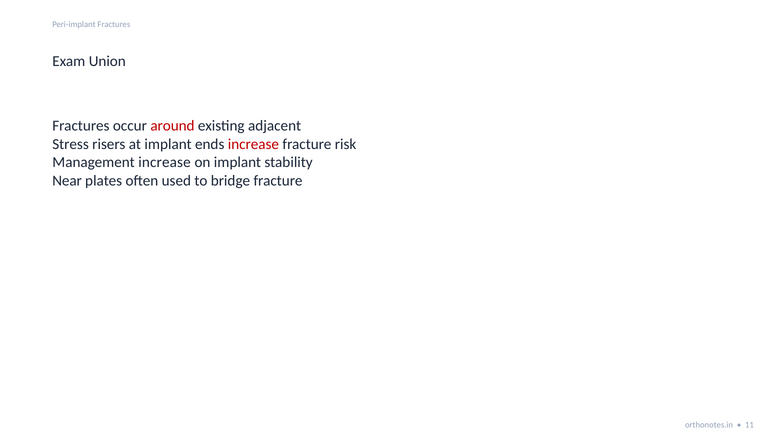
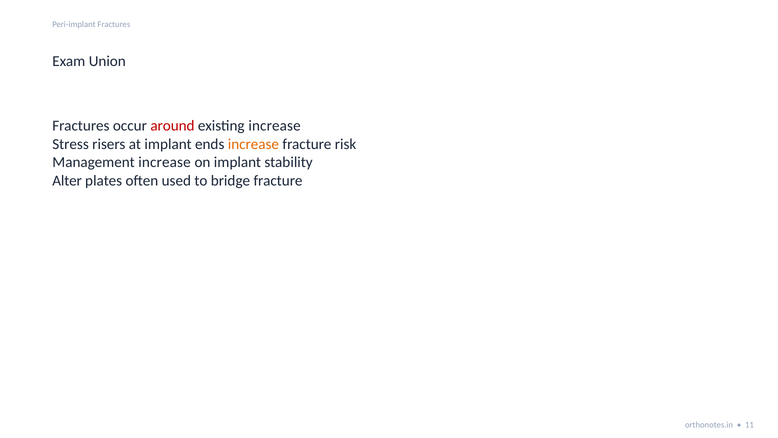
existing adjacent: adjacent -> increase (275, 126)
increase colour: red -> orange (253, 144)
Near: Near -> Alter (67, 180)
